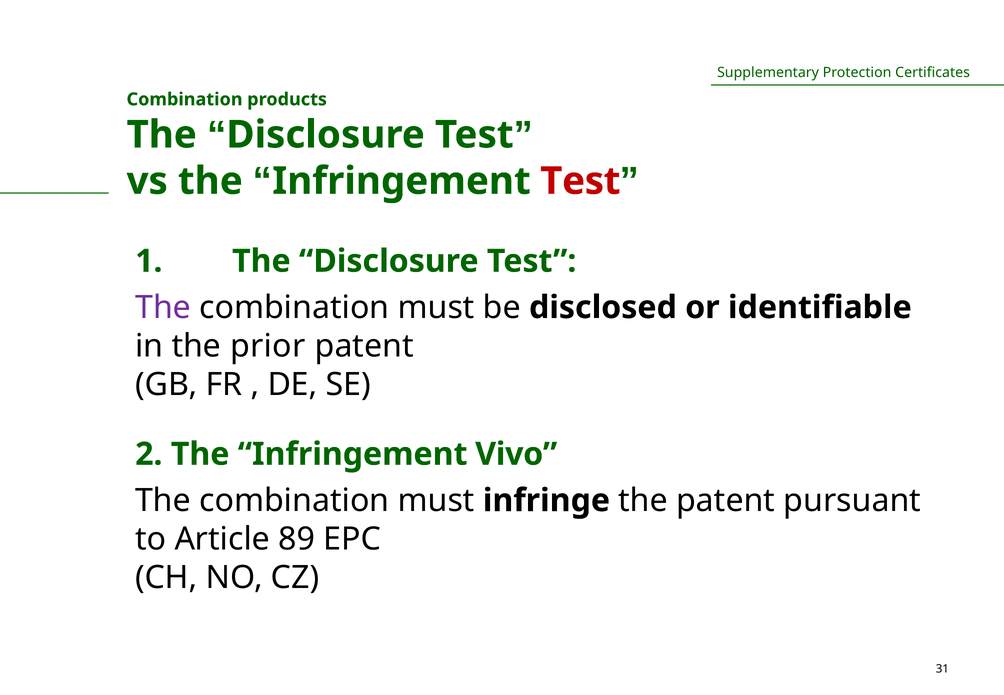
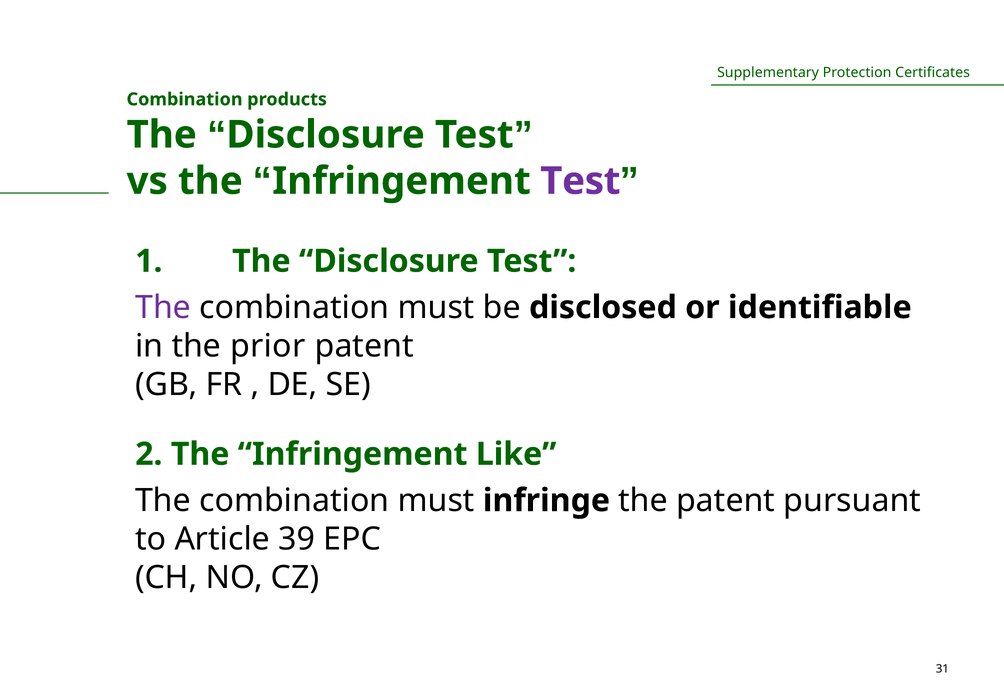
Test colour: red -> purple (580, 181)
Vivo: Vivo -> Like (516, 454)
89: 89 -> 39 (297, 539)
